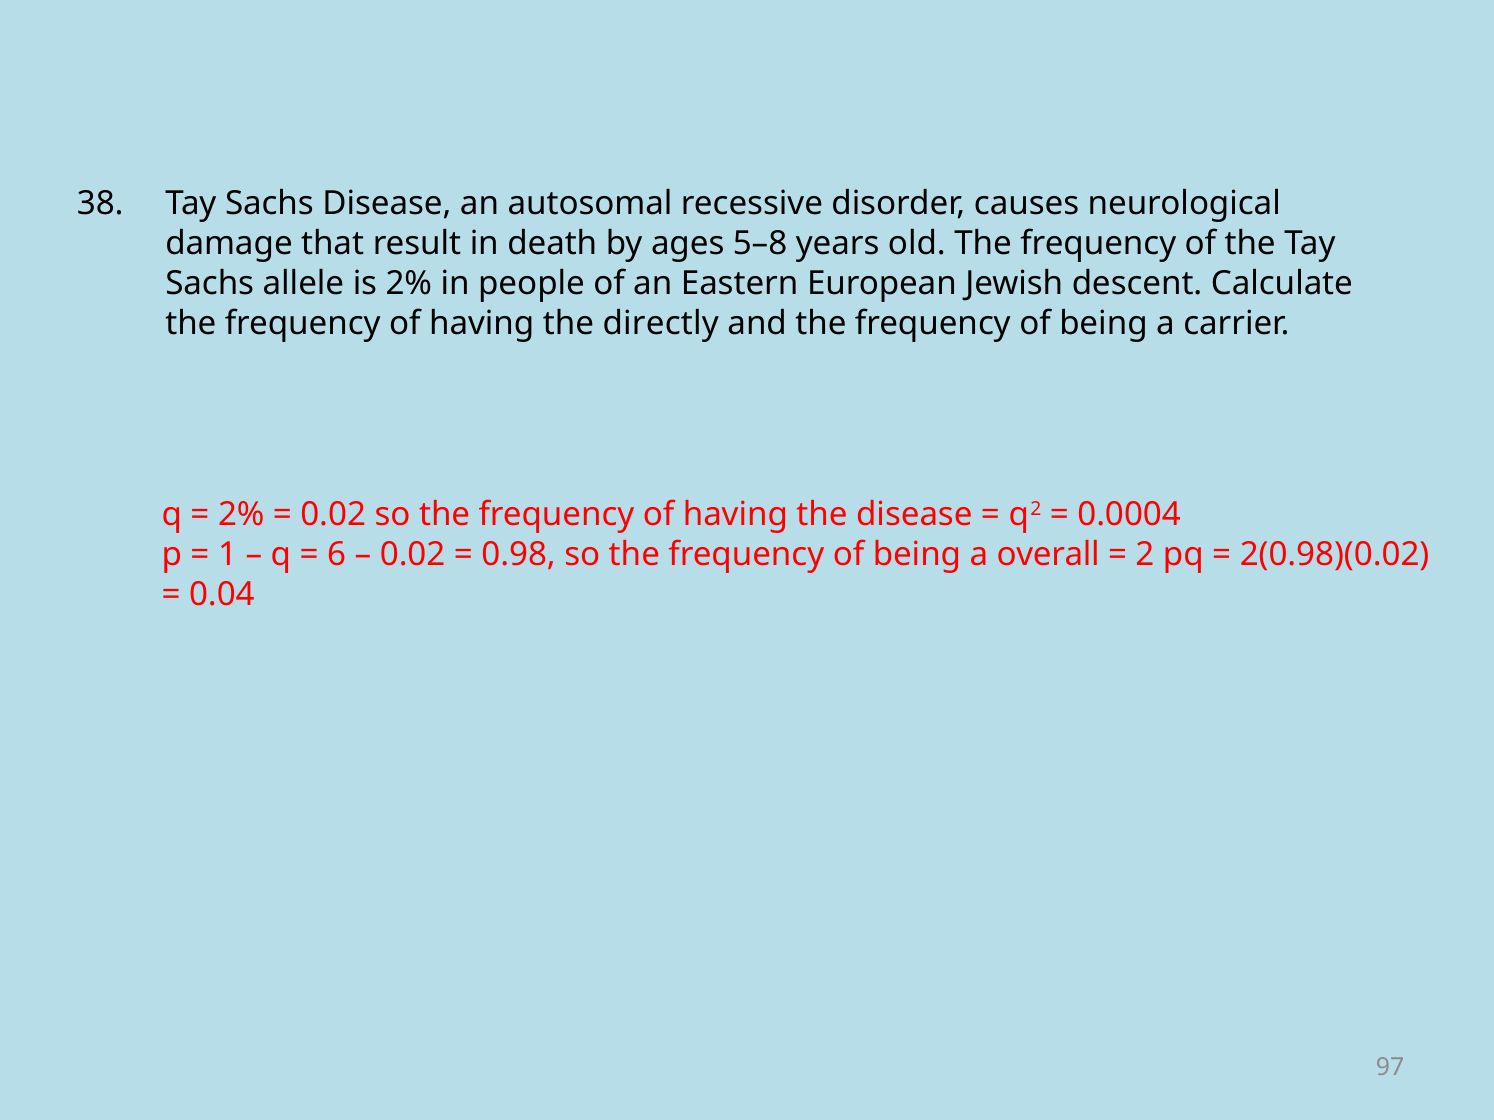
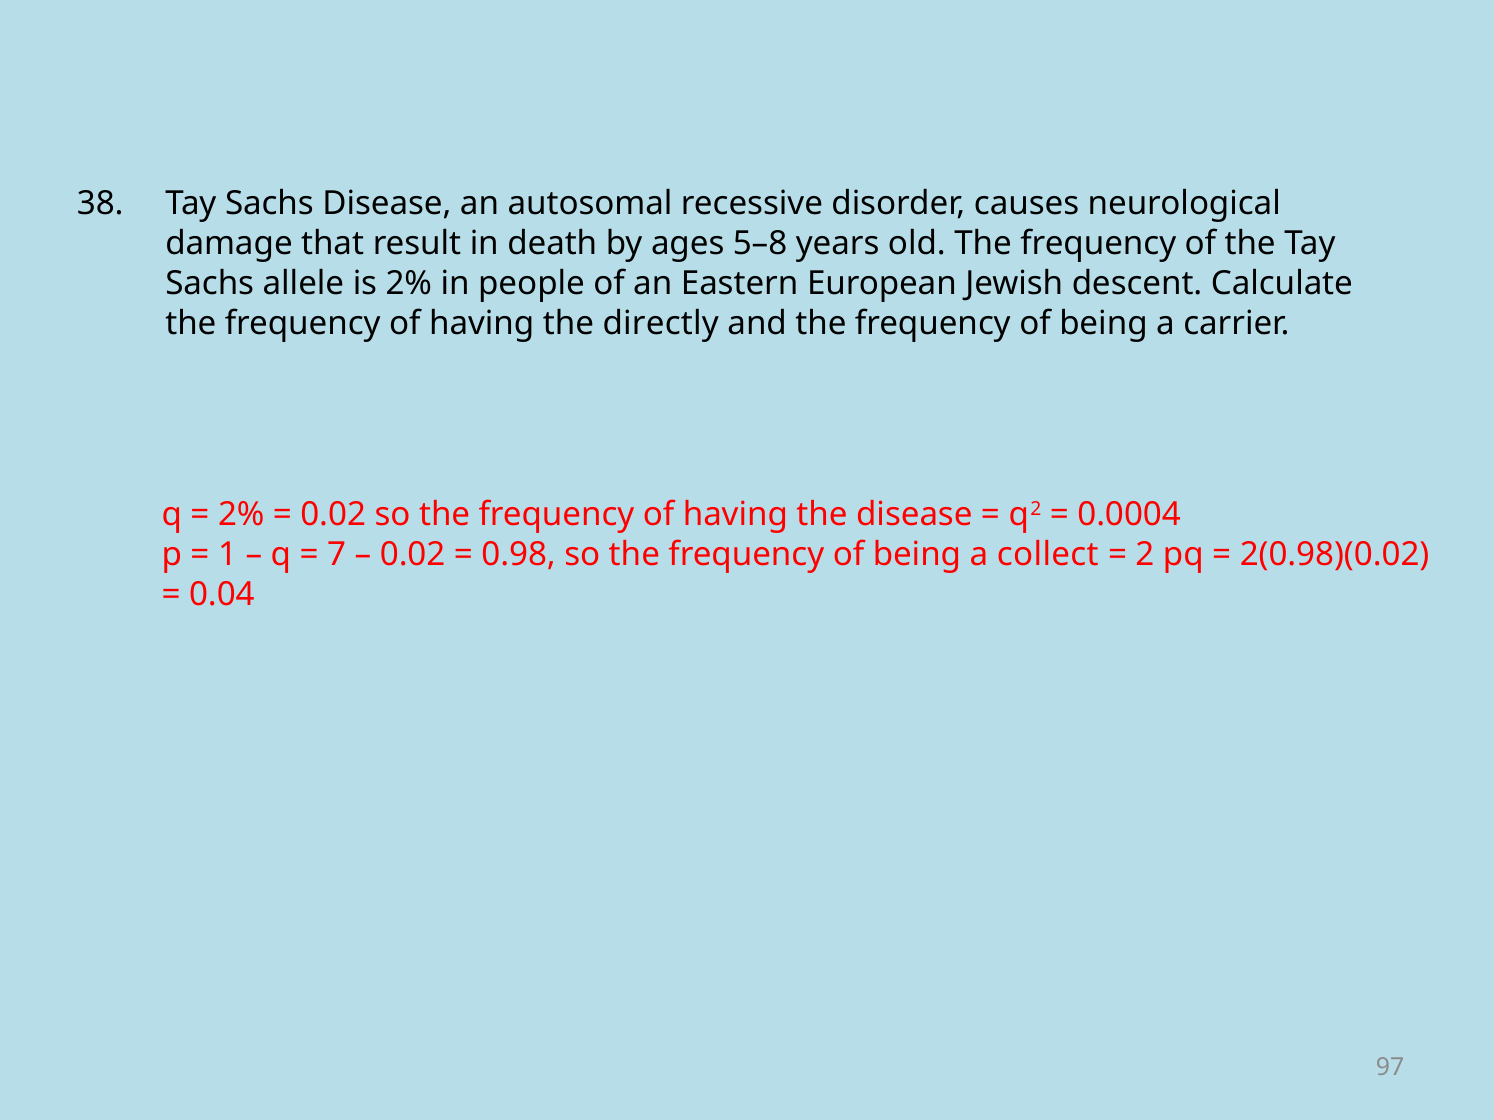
6: 6 -> 7 (337, 555)
overall: overall -> collect (1048, 555)
